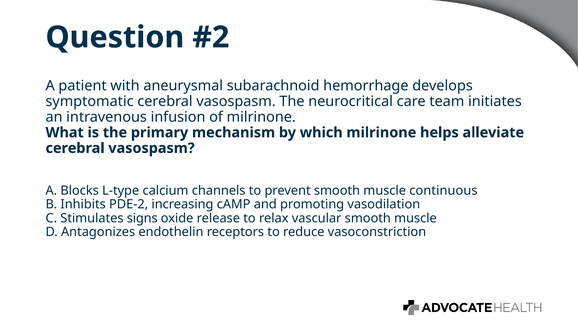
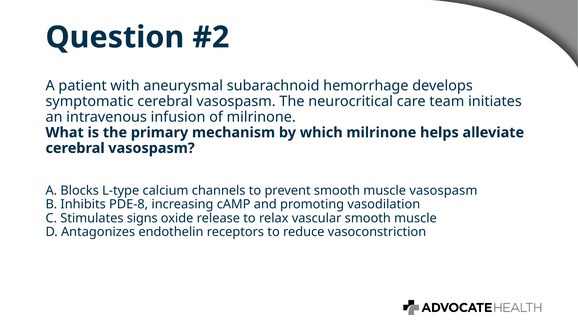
muscle continuous: continuous -> vasospasm (443, 191)
PDE-2: PDE-2 -> PDE-8 (129, 204)
